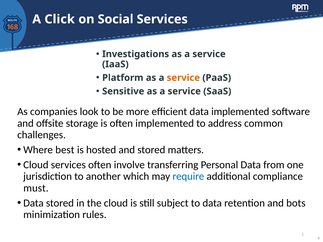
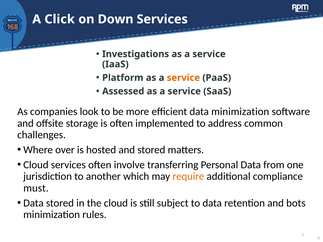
Social: Social -> Down (116, 19)
Sensitive: Sensitive -> Assessed (123, 91)
data implemented: implemented -> minimization (240, 112)
best: best -> over (65, 150)
require colour: blue -> orange (188, 177)
